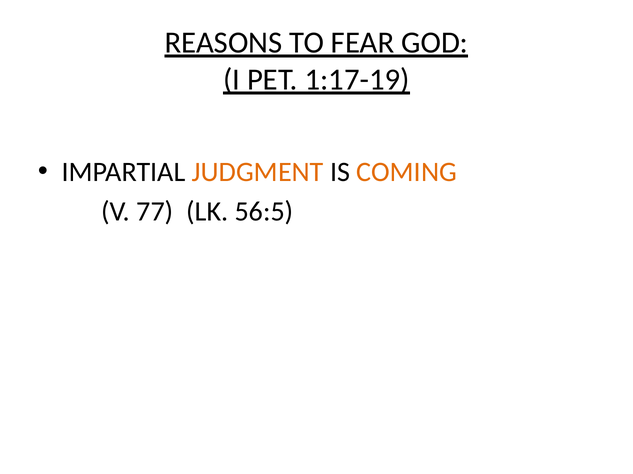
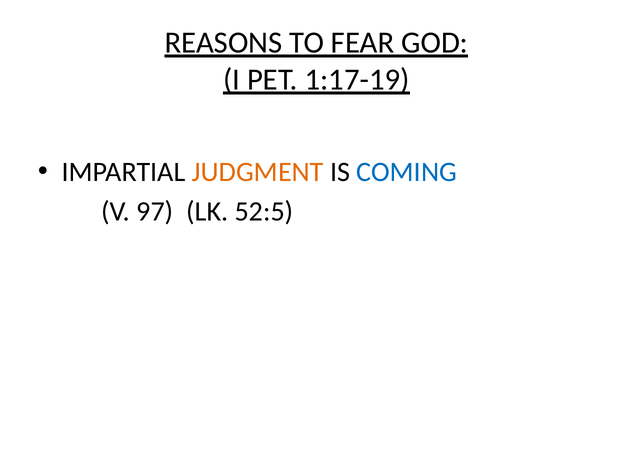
COMING colour: orange -> blue (407, 172)
77: 77 -> 97 (155, 212)
56:5: 56:5 -> 52:5 (264, 212)
